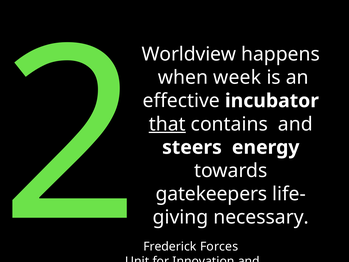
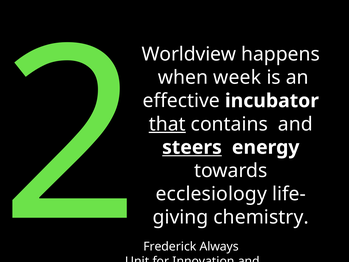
steers underline: none -> present (192, 147)
gatekeepers: gatekeepers -> ecclesiology (211, 194)
necessary: necessary -> chemistry (261, 217)
Forces: Forces -> Always (219, 246)
